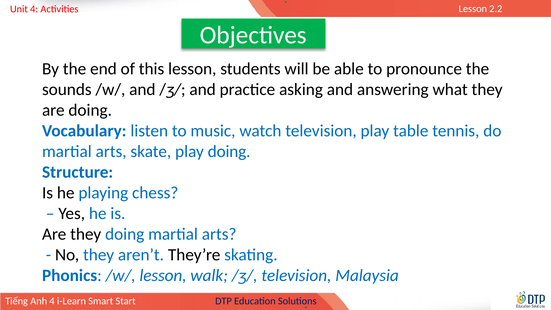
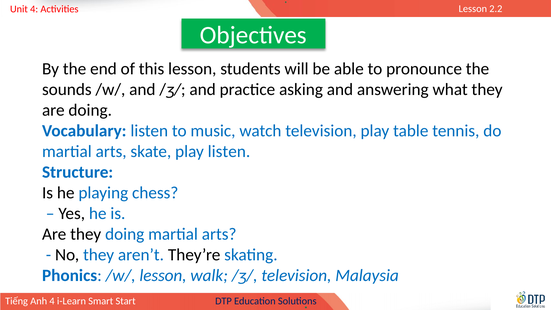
play doing: doing -> listen (229, 151)
